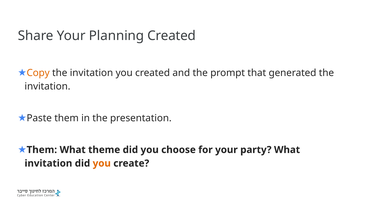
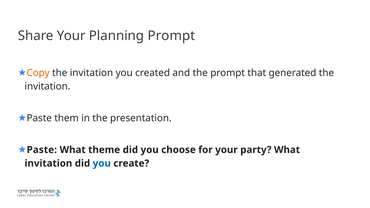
Planning Created: Created -> Prompt (171, 36)
Them: Them -> Paste (42, 150)
you colour: orange -> blue (102, 163)
